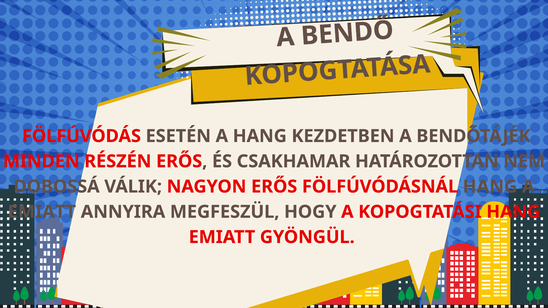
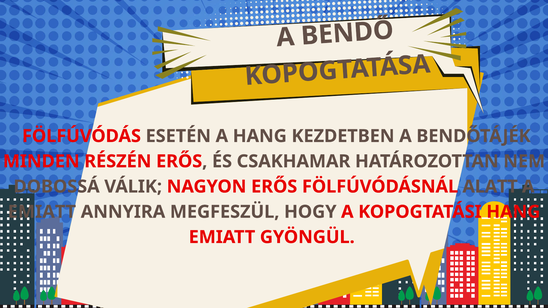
FÖLFÚVÓDÁSNÁL HANG: HANG -> ALATT (490, 187)
